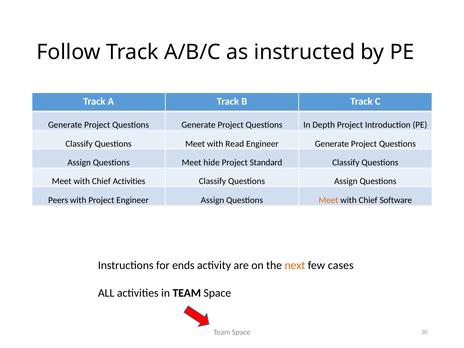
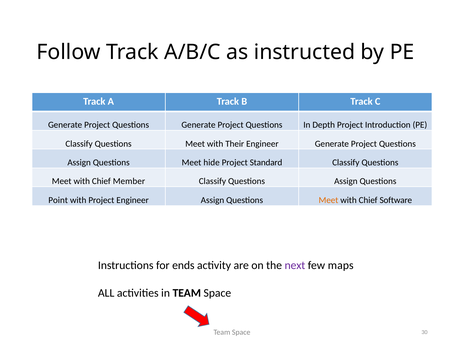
Read: Read -> Their (235, 144)
Chief Activities: Activities -> Member (129, 181)
Peers: Peers -> Point (58, 200)
next colour: orange -> purple (295, 265)
cases: cases -> maps (341, 265)
